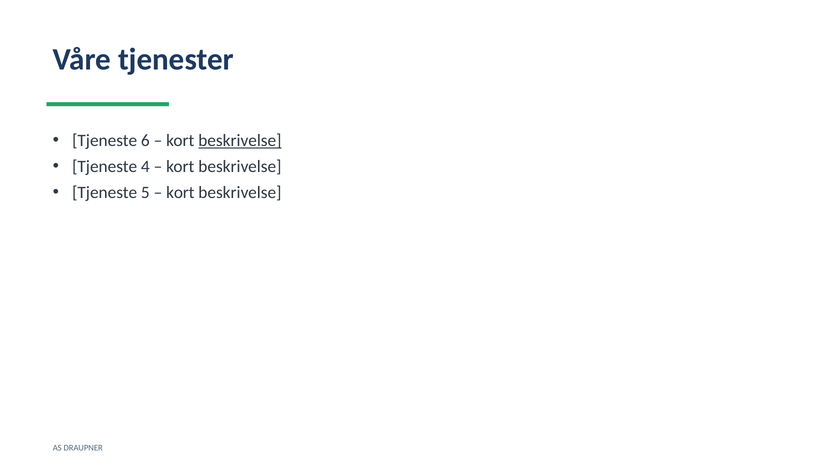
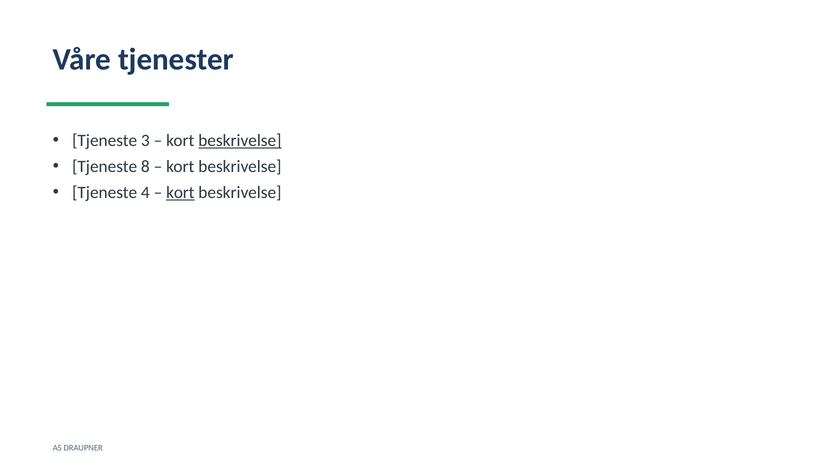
6: 6 -> 3 (145, 140)
4: 4 -> 8 (145, 166)
5: 5 -> 4 (145, 192)
kort underline: none -> present (180, 192)
